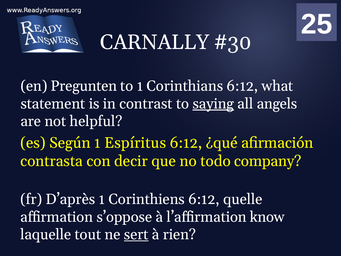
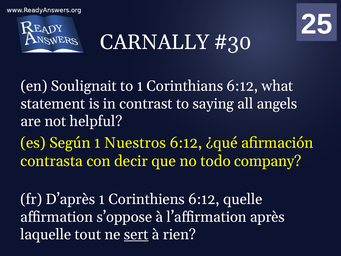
Pregunten: Pregunten -> Soulignait (84, 86)
saying underline: present -> none (213, 104)
Espíritus: Espíritus -> Nuestros (135, 143)
know: know -> après (267, 217)
